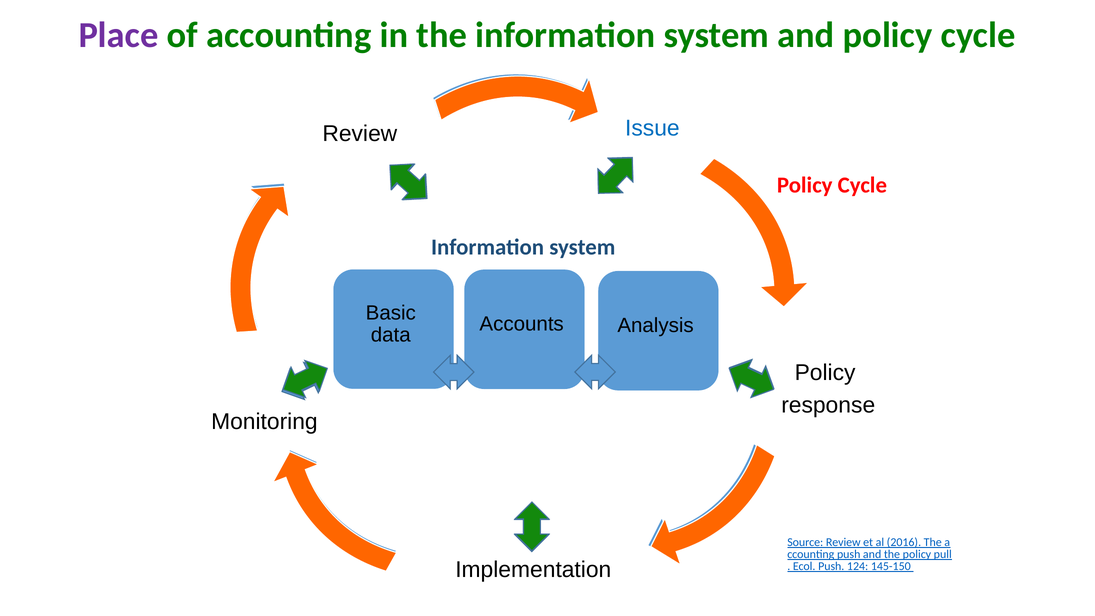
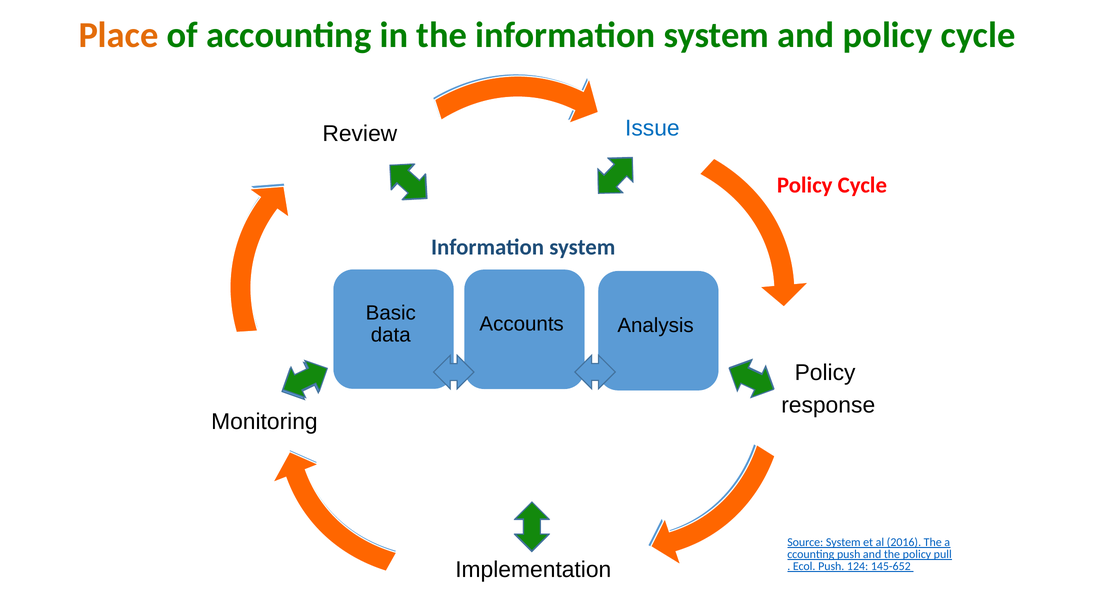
Place colour: purple -> orange (119, 35)
Source Review: Review -> System (843, 542)
145-150: 145-150 -> 145-652 (891, 566)
